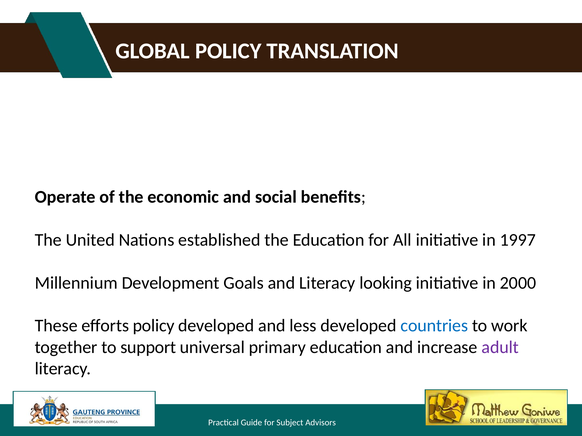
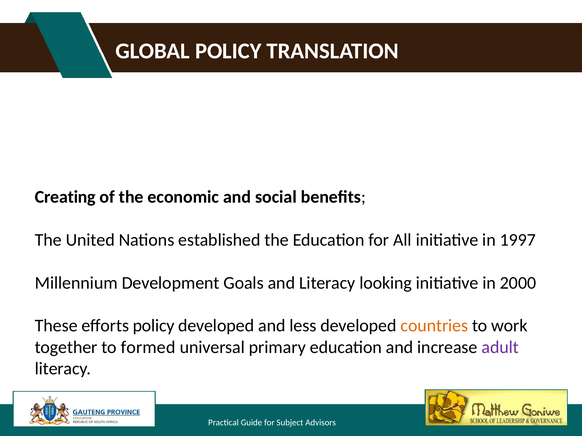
Operate: Operate -> Creating (65, 197)
countries colour: blue -> orange (434, 326)
support: support -> formed (148, 348)
